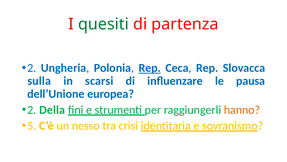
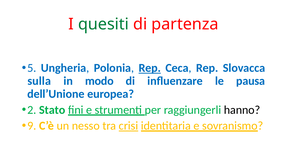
2: 2 -> 5 (32, 68)
scarsi: scarsi -> modo (99, 81)
Della: Della -> Stato (52, 109)
hanno colour: orange -> black (242, 109)
5: 5 -> 9 (32, 125)
crisi underline: none -> present (128, 125)
